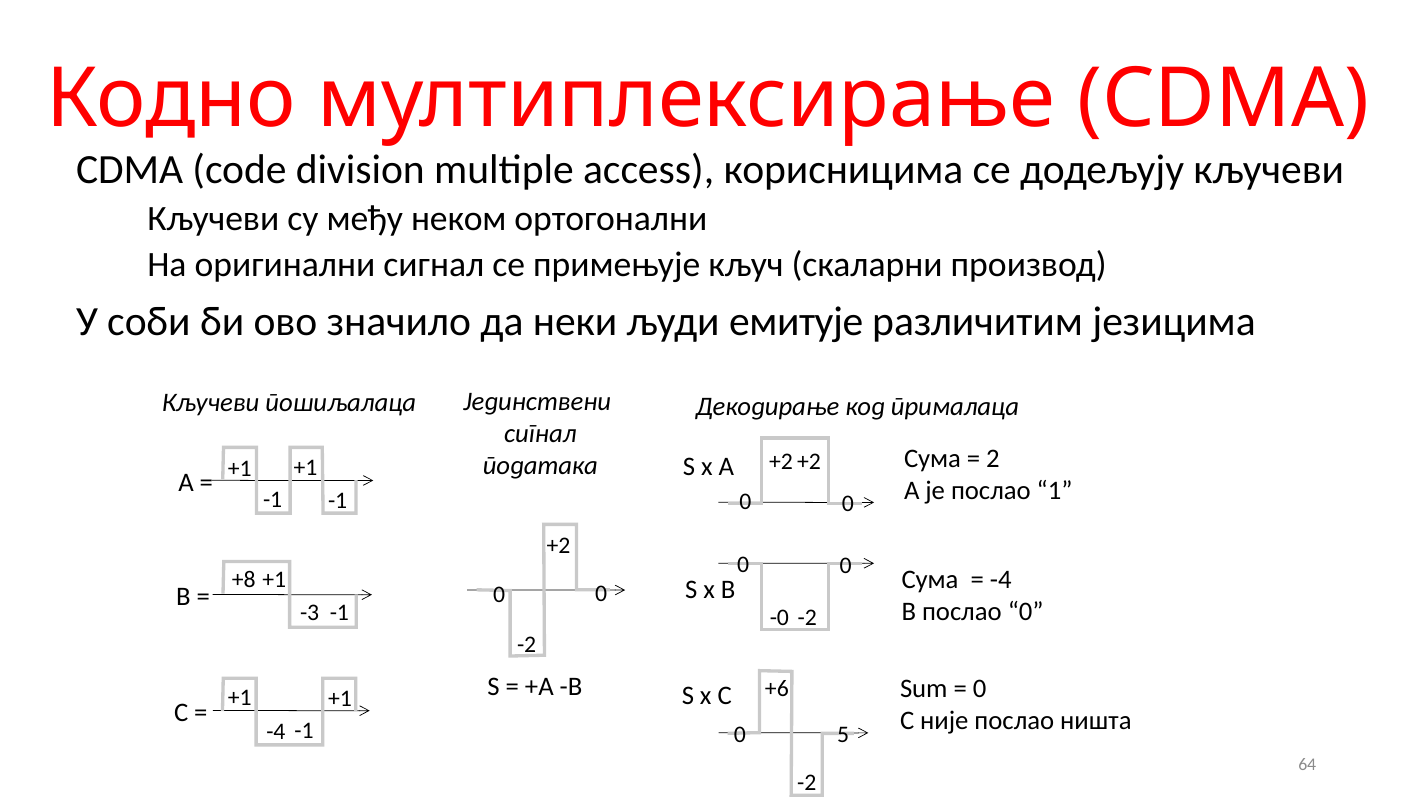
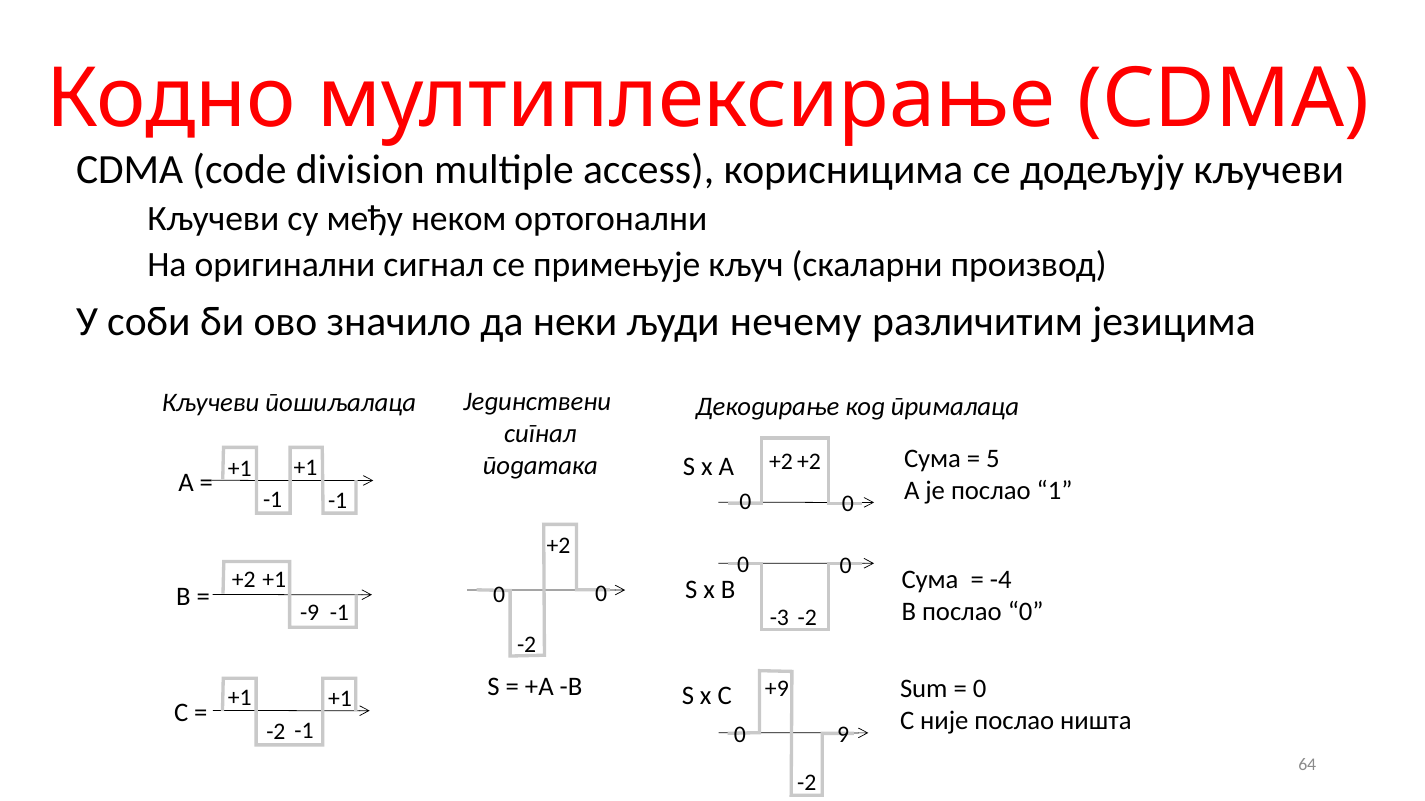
емитује: емитује -> нечему (796, 322)
2: 2 -> 5 (993, 459)
+8: +8 -> +2 (244, 580)
-3: -3 -> -9 (310, 613)
-0: -0 -> -3 (779, 618)
+6: +6 -> +9 (777, 689)
-4: -4 -> -2 (276, 732)
5: 5 -> 9 (843, 736)
